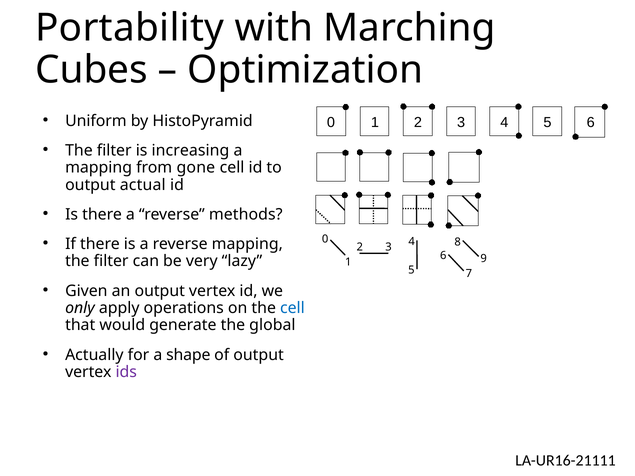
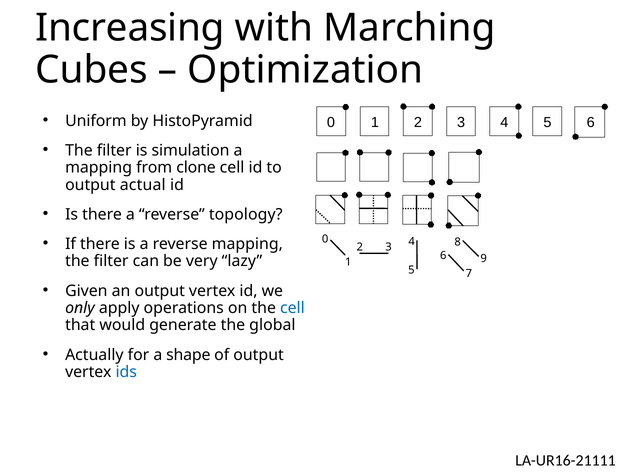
Portability: Portability -> Increasing (130, 28)
increasing: increasing -> simulation (191, 151)
gone: gone -> clone (196, 168)
methods: methods -> topology (246, 215)
ids colour: purple -> blue (126, 372)
